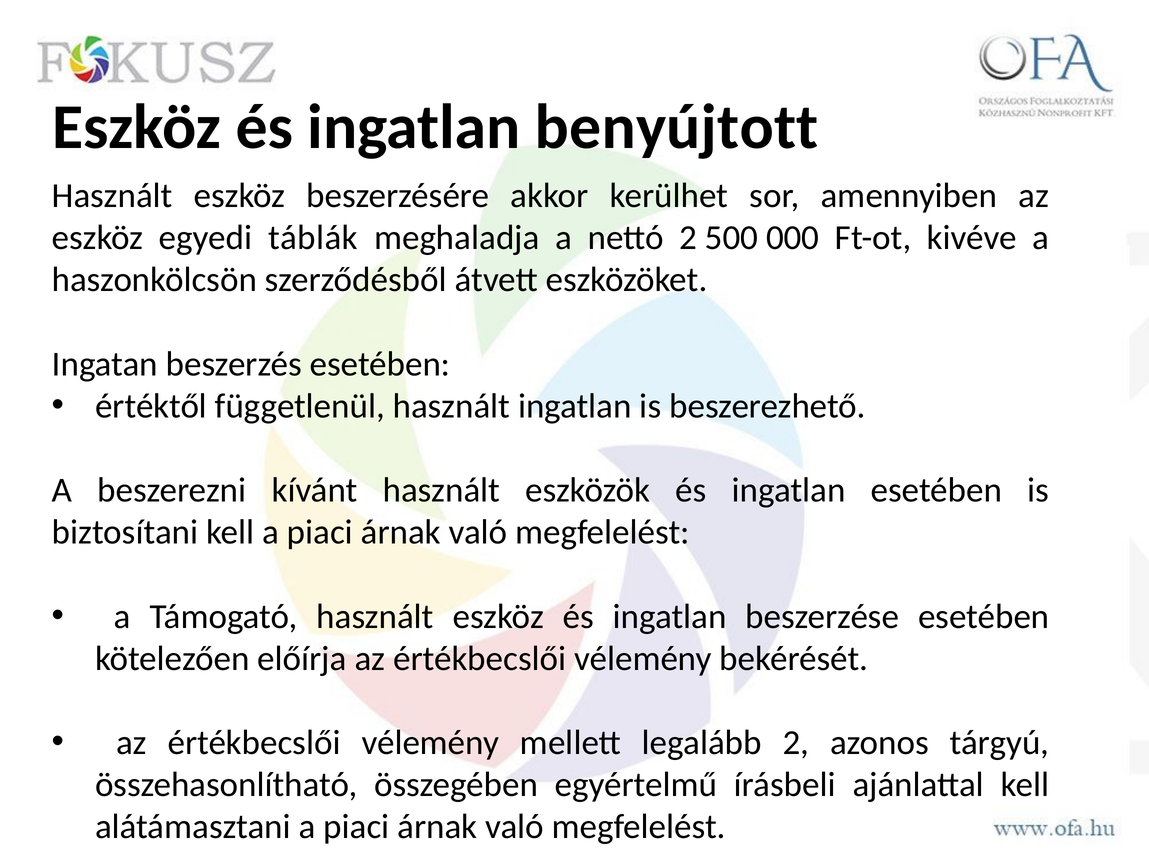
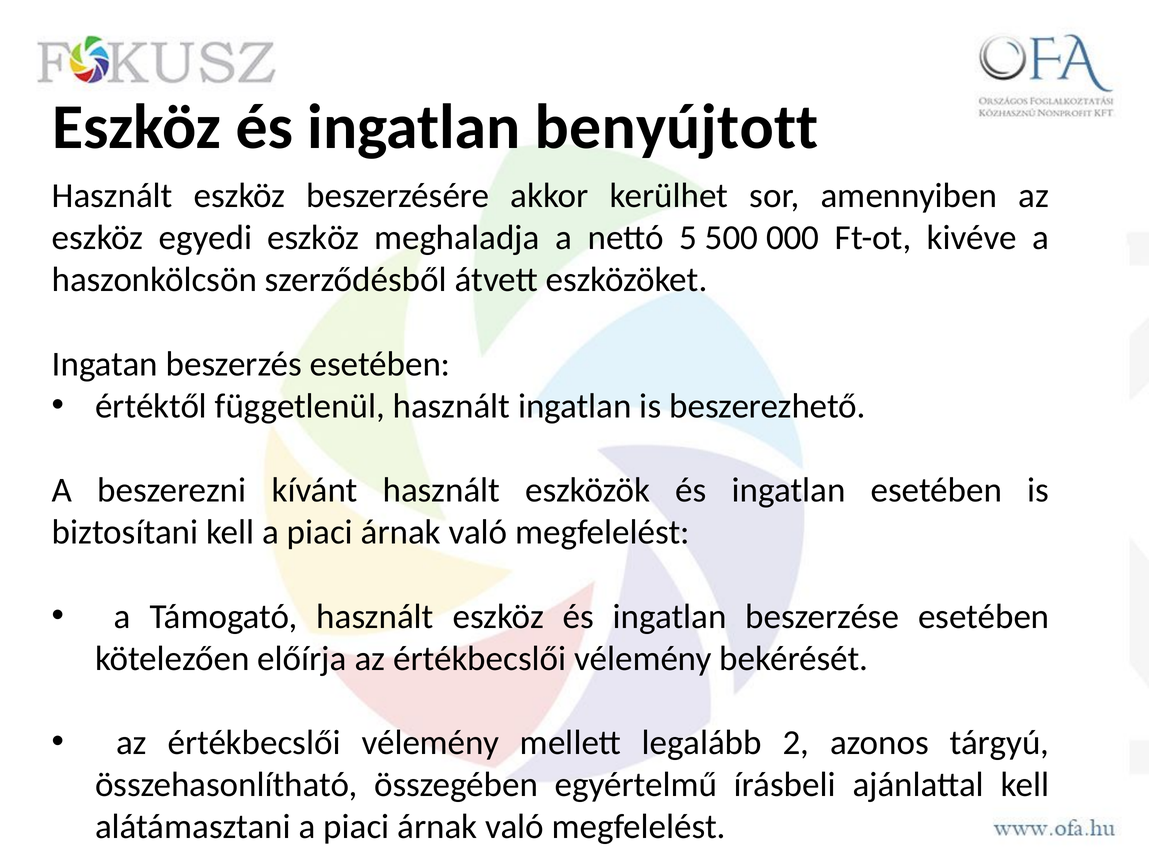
egyedi táblák: táblák -> eszköz (313, 238)
nettó 2: 2 -> 5 (688, 238)
